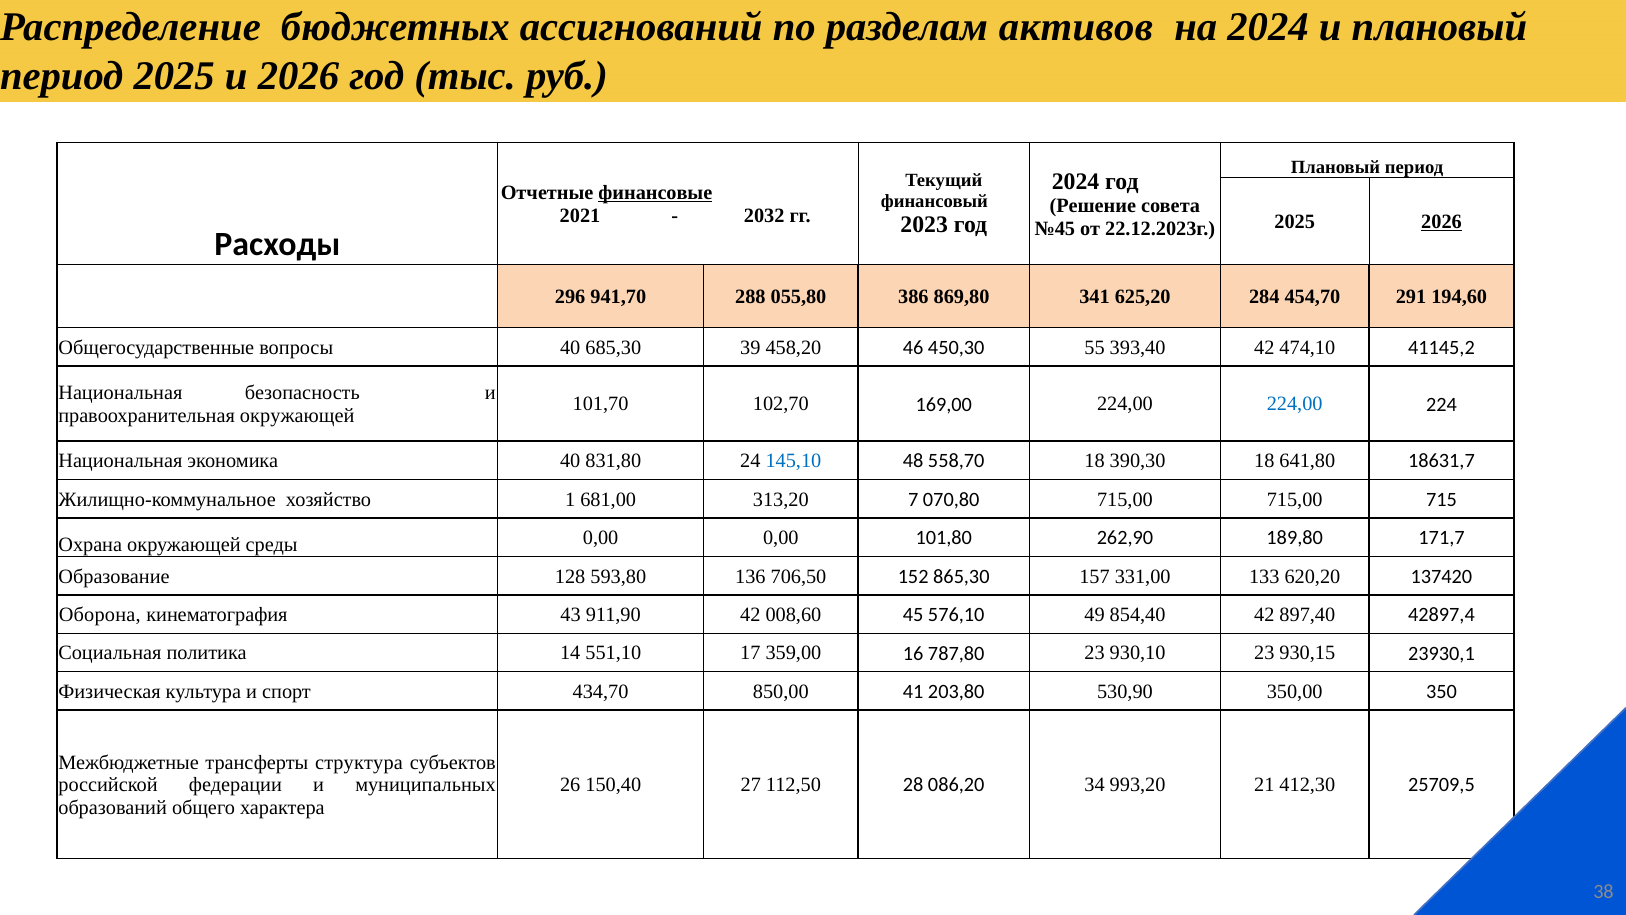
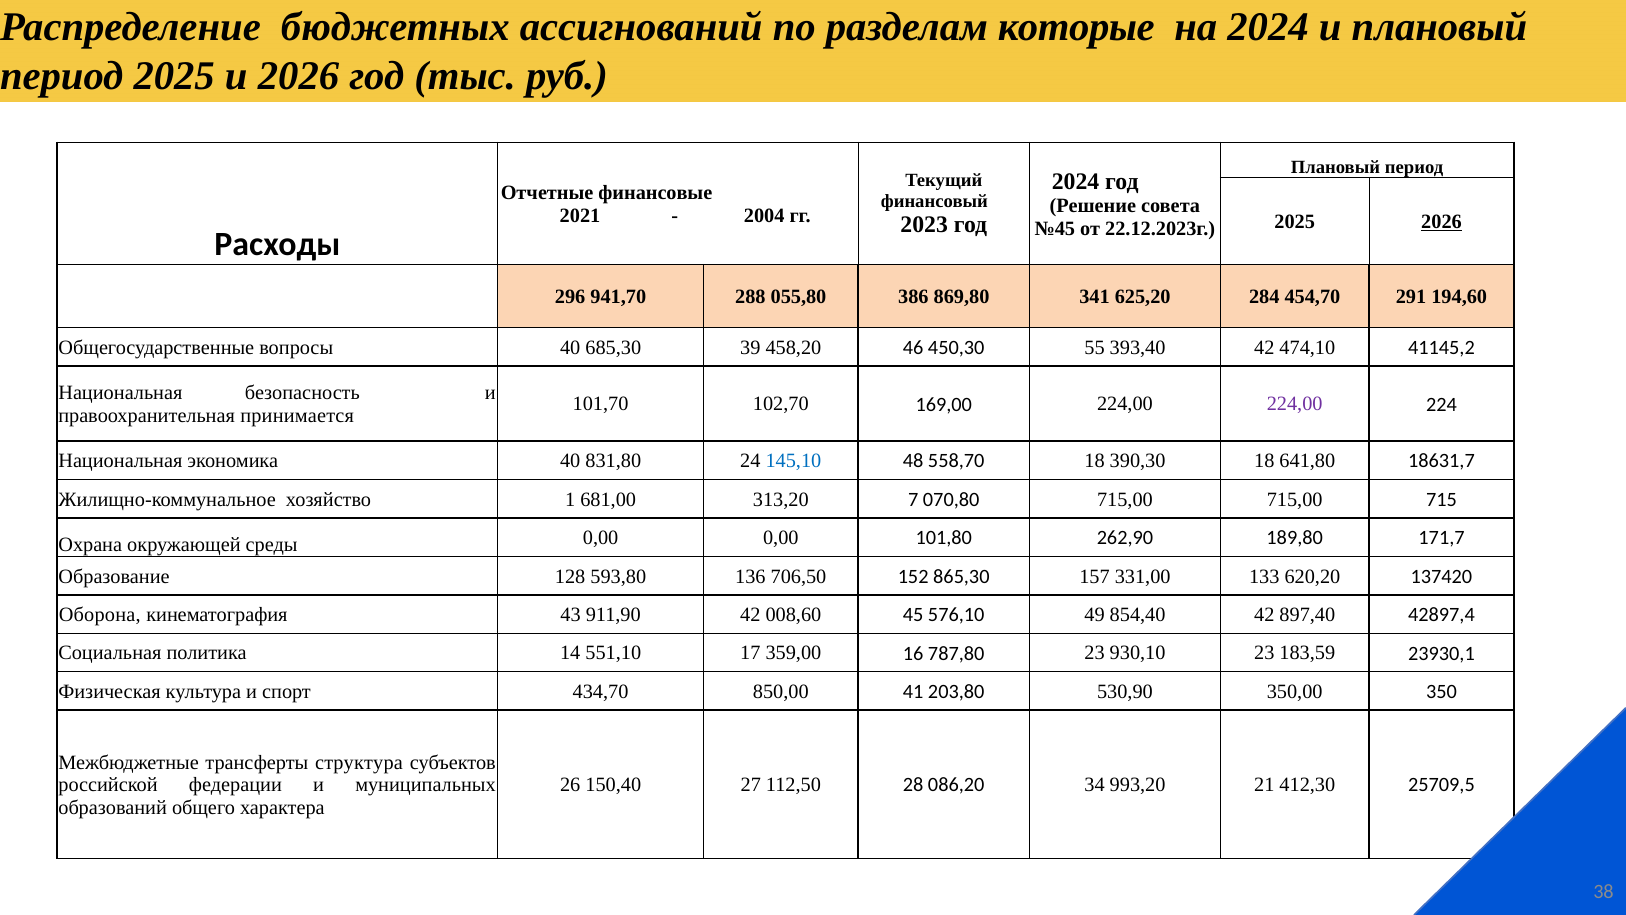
активов: активов -> которые (1076, 27)
финансовые underline: present -> none (655, 193)
2032: 2032 -> 2004 (764, 215)
224,00 colour: blue -> purple (1295, 404)
правоохранительная окружающей: окружающей -> принимается (297, 415)
930,15: 930,15 -> 183,59 (1307, 653)
